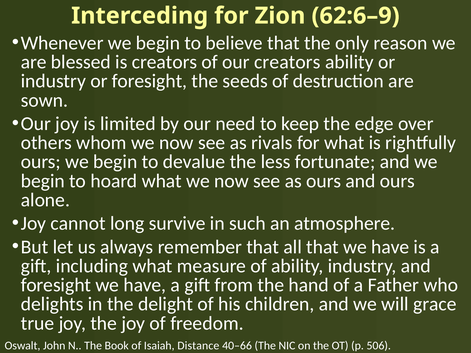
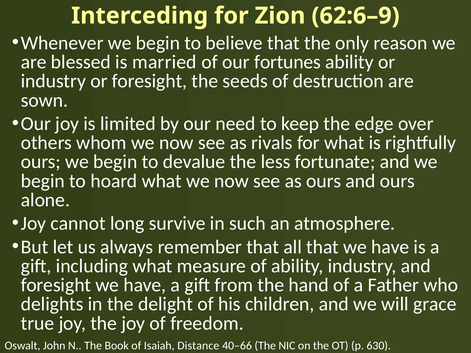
is creators: creators -> married (164, 62)
our creators: creators -> fortunes (288, 62)
506: 506 -> 630 (379, 346)
